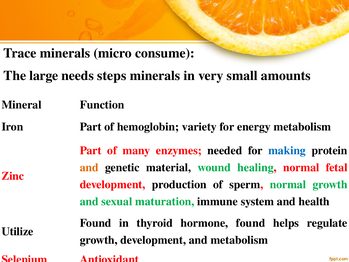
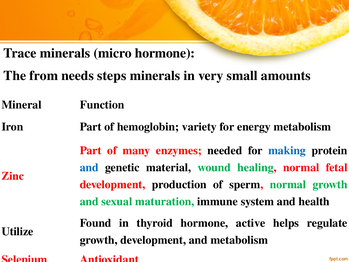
micro consume: consume -> hormone (165, 53)
large: large -> from (44, 76)
and colour: orange -> blue (89, 167)
hormone found: found -> active (251, 223)
